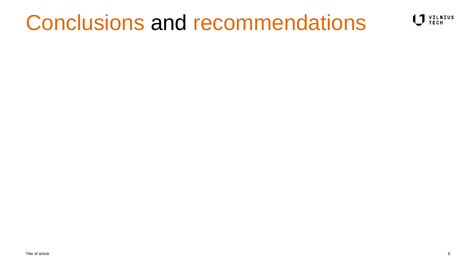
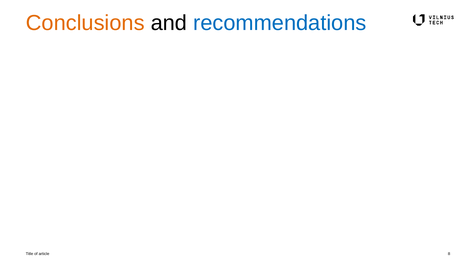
recommendations colour: orange -> blue (280, 23)
